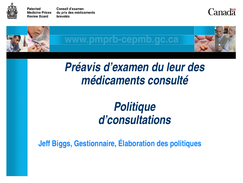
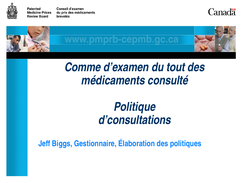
Préavis: Préavis -> Comme (83, 67)
leur: leur -> tout (176, 67)
